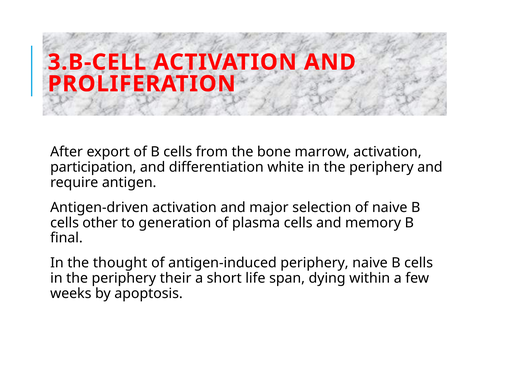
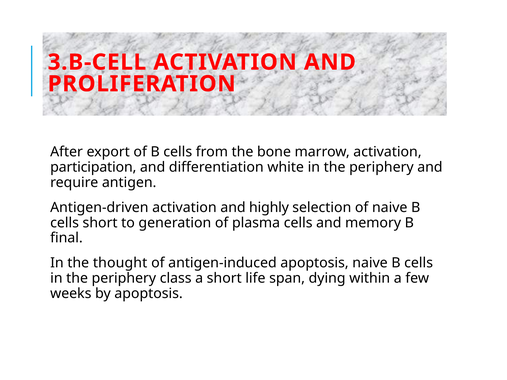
major: major -> highly (269, 208)
cells other: other -> short (100, 223)
antigen-induced periphery: periphery -> apoptosis (314, 263)
their: their -> class (176, 278)
